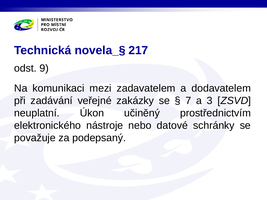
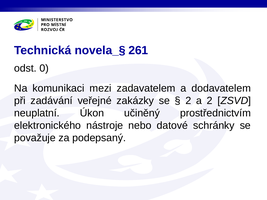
217: 217 -> 261 (138, 51)
9: 9 -> 0 (44, 68)
7: 7 -> 2 (188, 101)
a 3: 3 -> 2 (210, 101)
